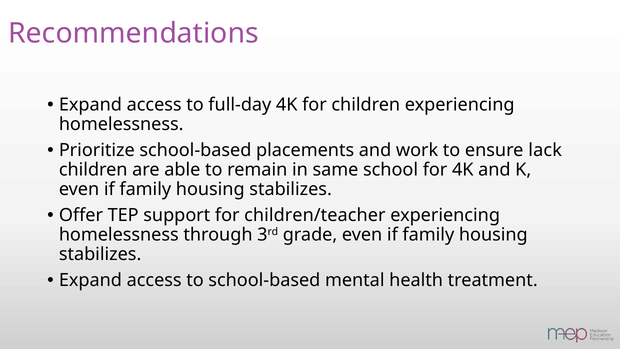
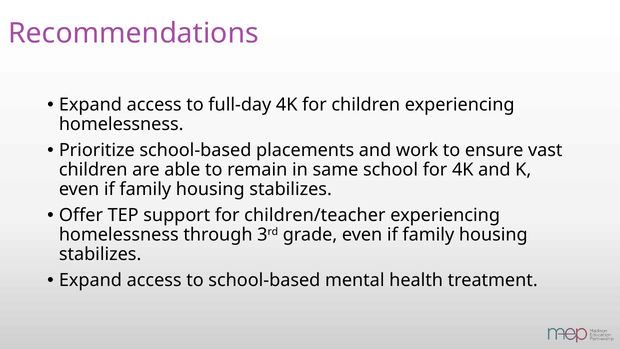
lack: lack -> vast (545, 150)
